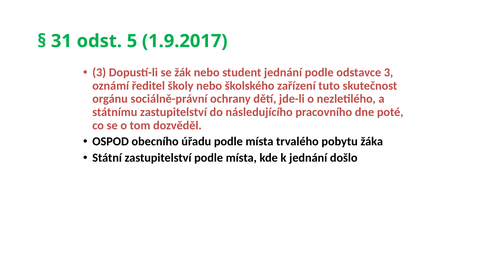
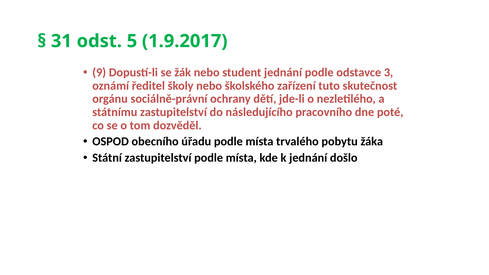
3: 3 -> 9 (99, 73)
